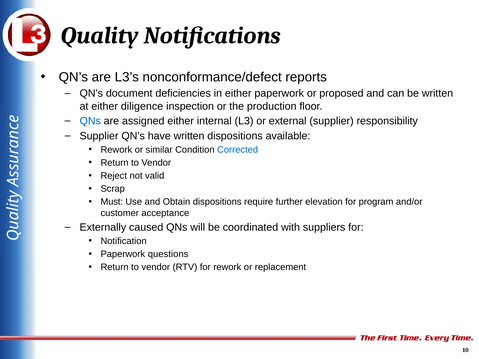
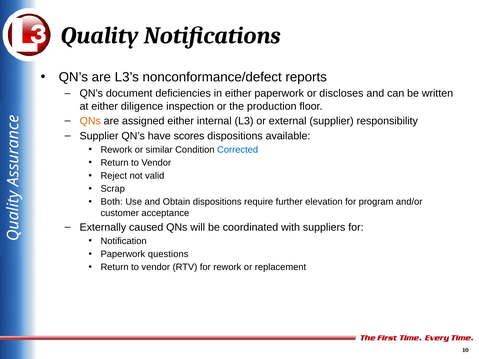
proposed: proposed -> discloses (341, 93)
QNs colour: blue -> orange (90, 121)
have written: written -> scores (189, 136)
Must: Must -> Both (112, 202)
